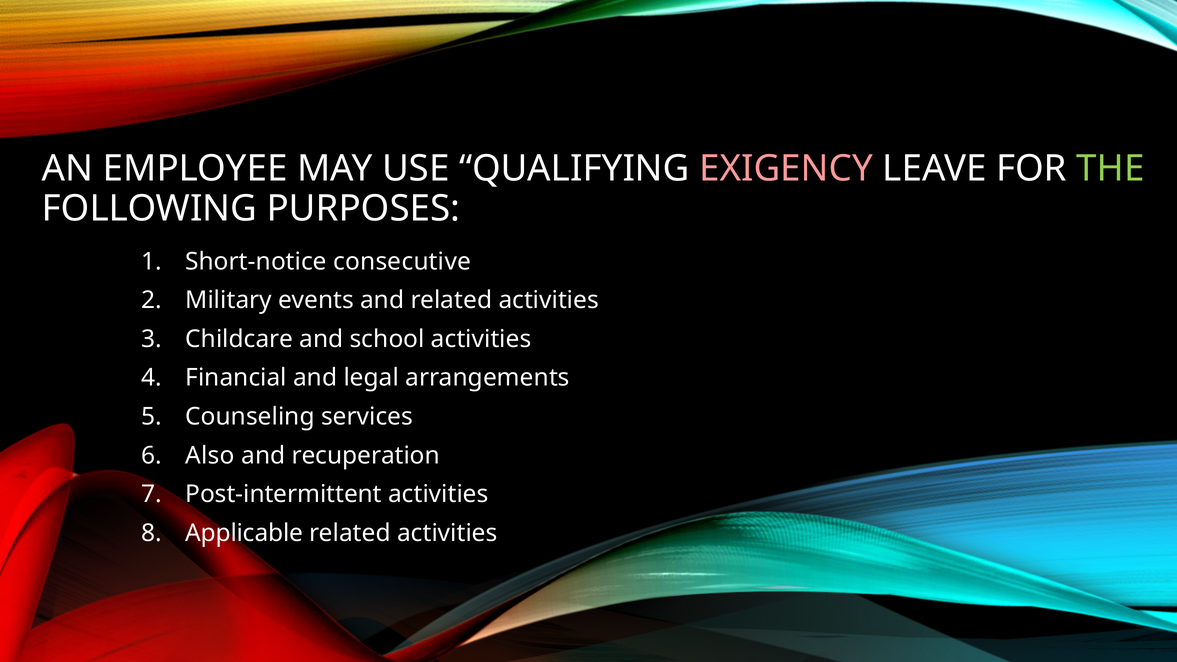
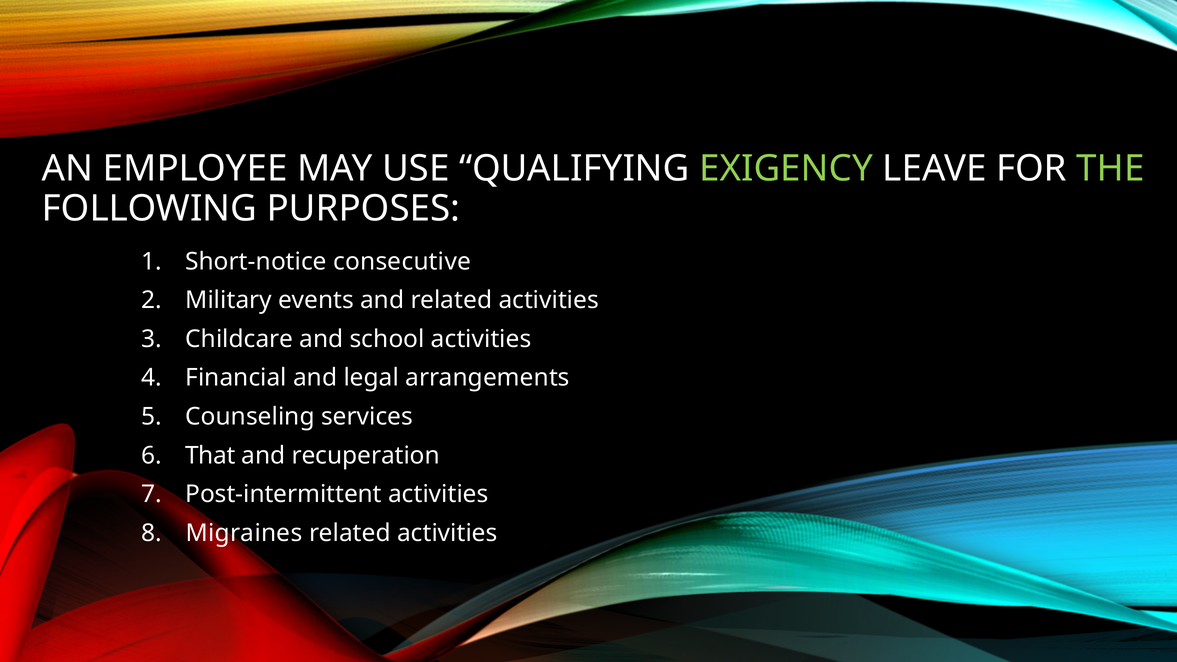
EXIGENCY colour: pink -> light green (786, 169)
Also: Also -> That (210, 455)
Applicable: Applicable -> Migraines (244, 533)
